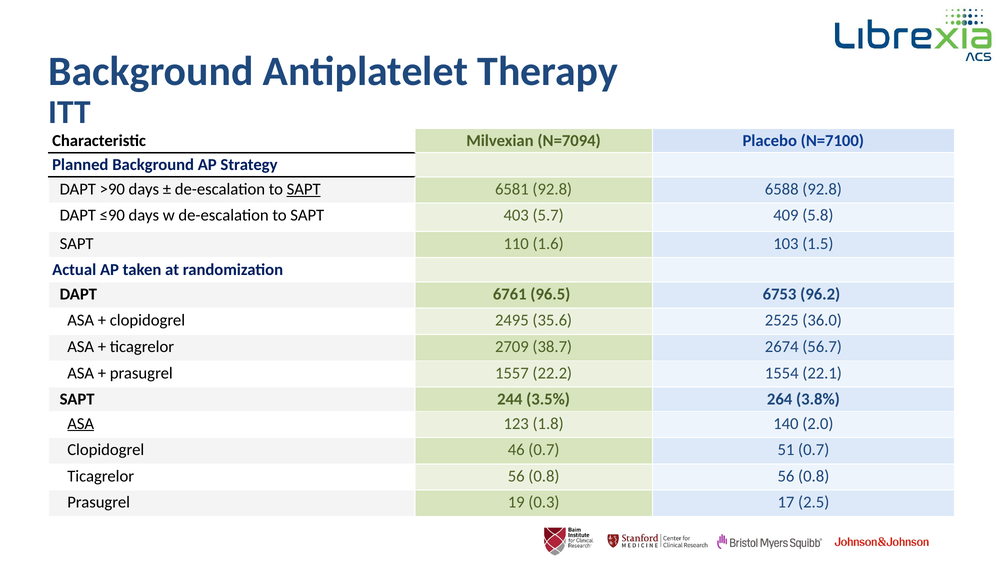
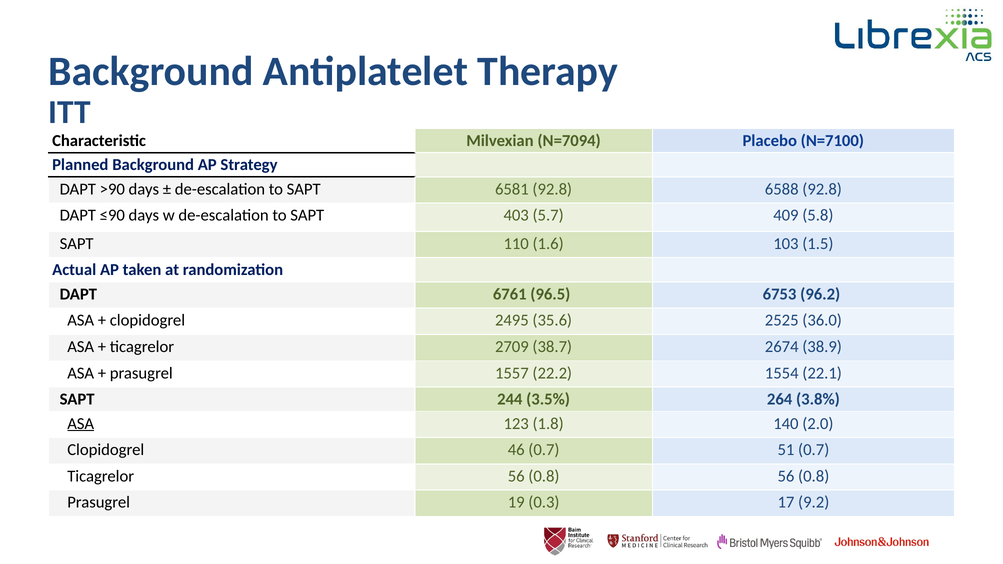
SAPT underline: present -> none (304, 189)
56.7: 56.7 -> 38.9 (822, 347)
2.5: 2.5 -> 9.2 (814, 503)
